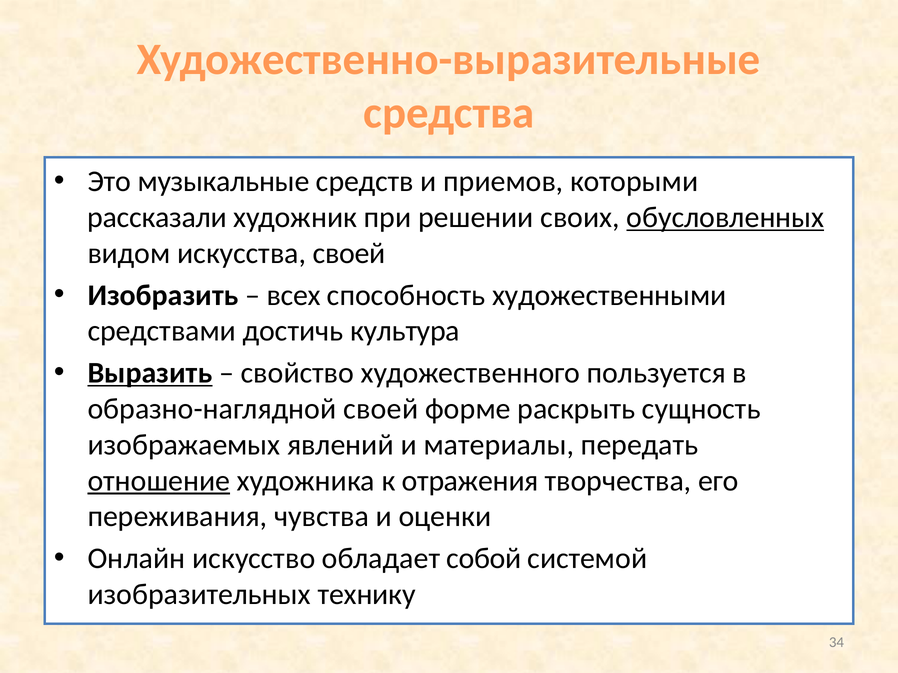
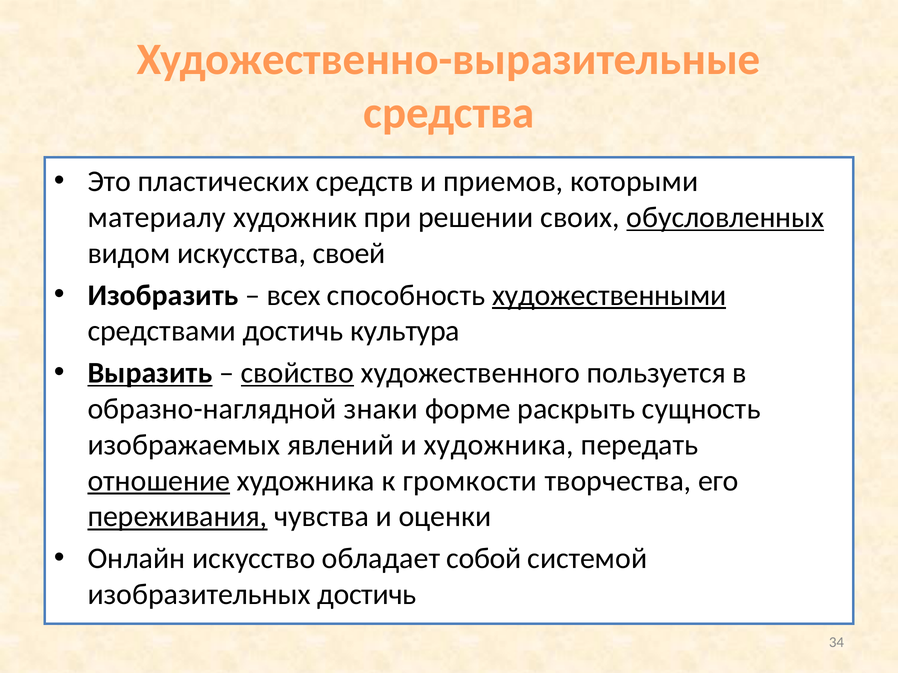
музыкальные: музыкальные -> пластических (223, 182)
рассказали: рассказали -> материалу (157, 218)
художественными underline: none -> present (609, 295)
свойство underline: none -> present (297, 373)
образно-наглядной своей: своей -> знаки (381, 409)
и материалы: материалы -> художника (499, 445)
отражения: отражения -> громкости (470, 481)
переживания underline: none -> present (178, 517)
изобразительных технику: технику -> достичь (367, 595)
